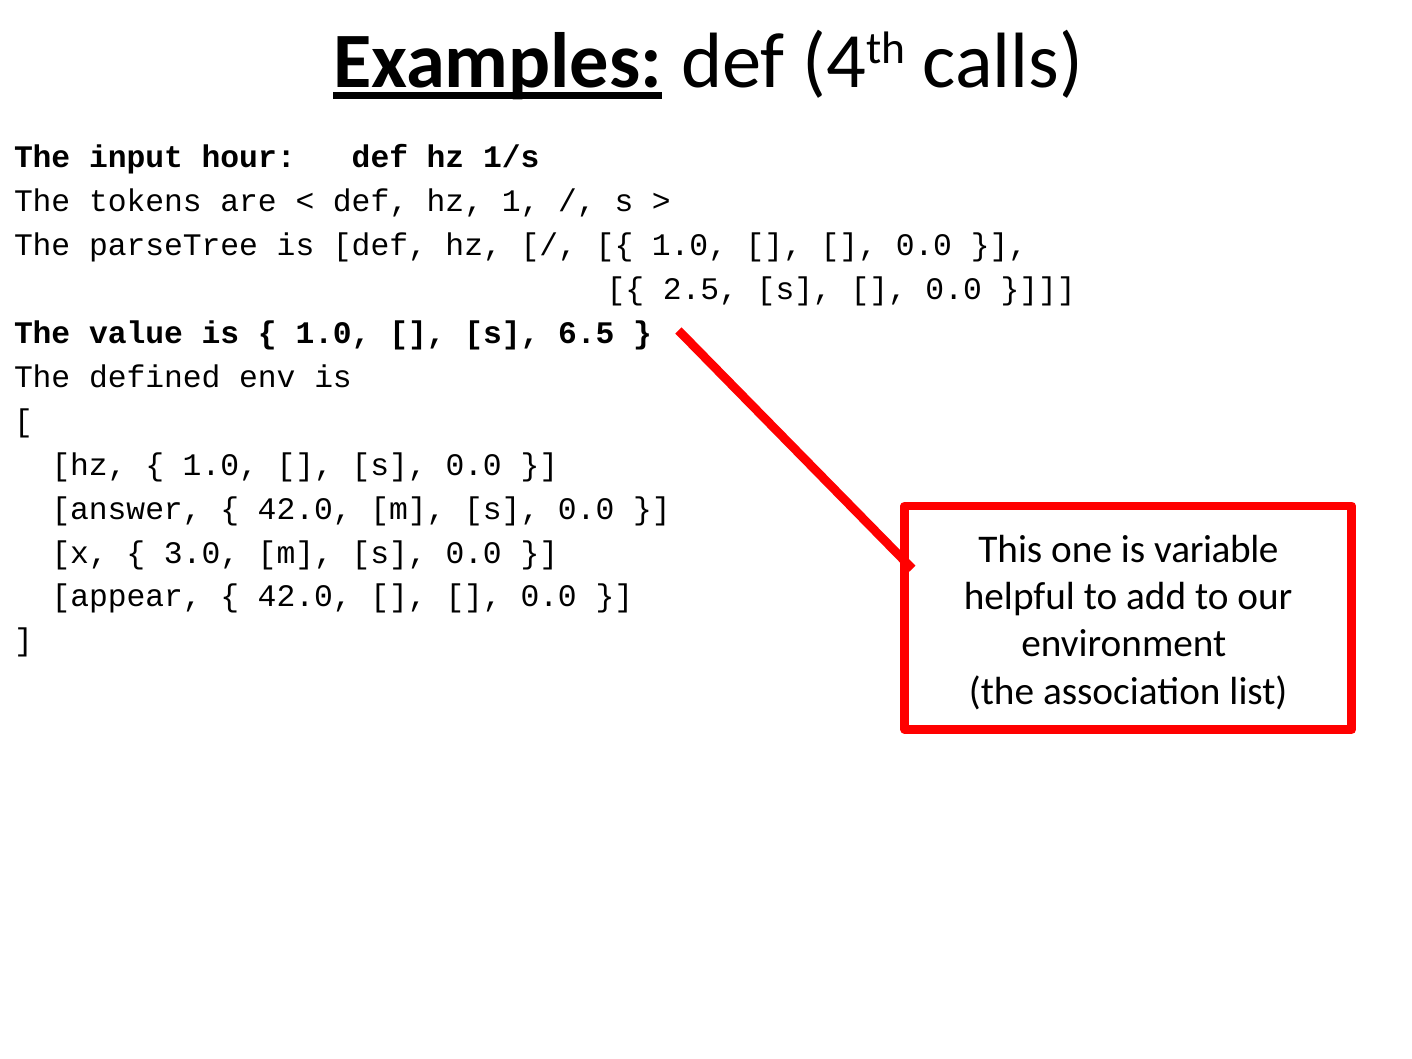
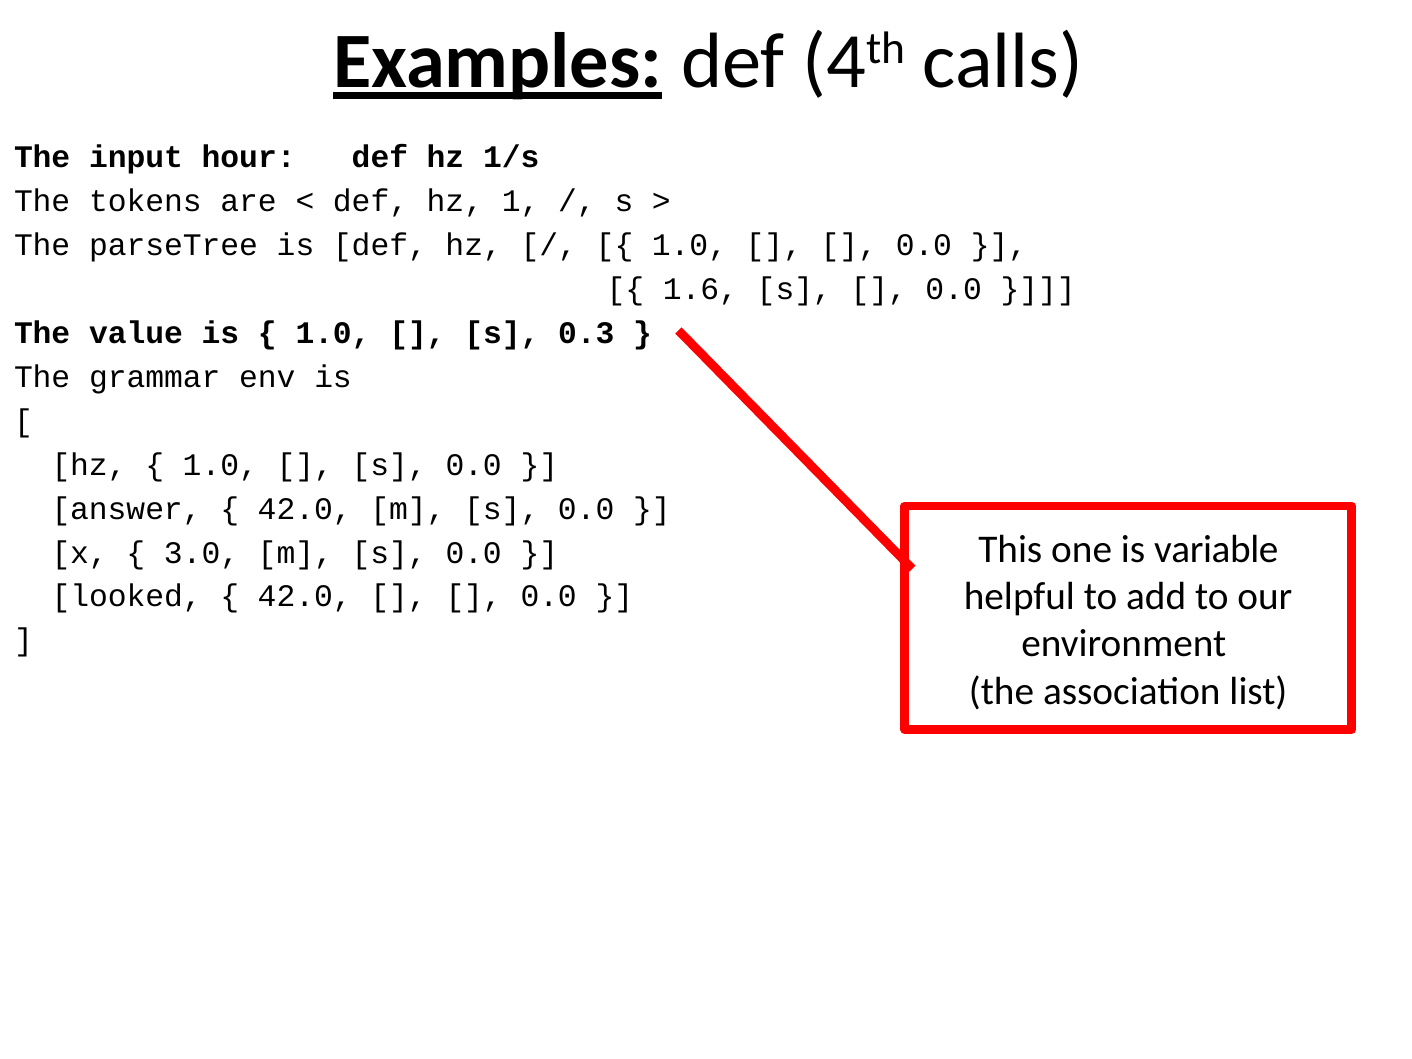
2.5: 2.5 -> 1.6 (700, 289)
6.5: 6.5 -> 0.3 (586, 333)
defined: defined -> grammar (155, 377)
appear: appear -> looked (127, 597)
